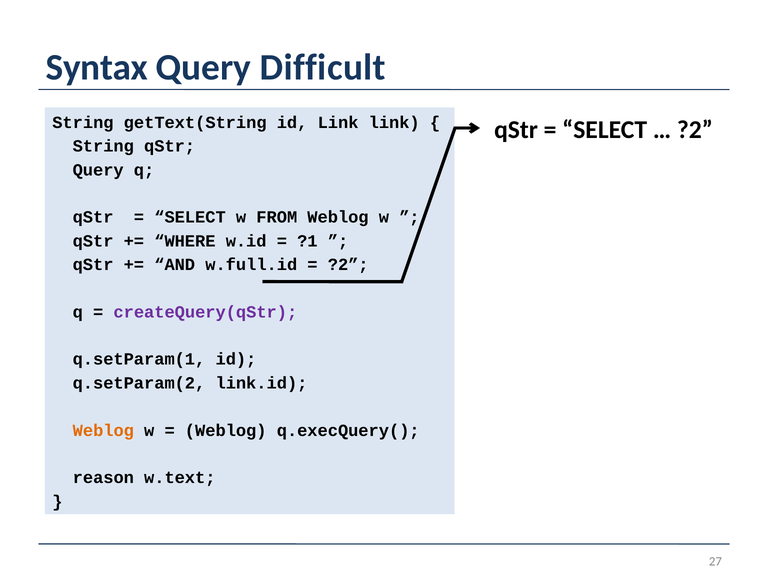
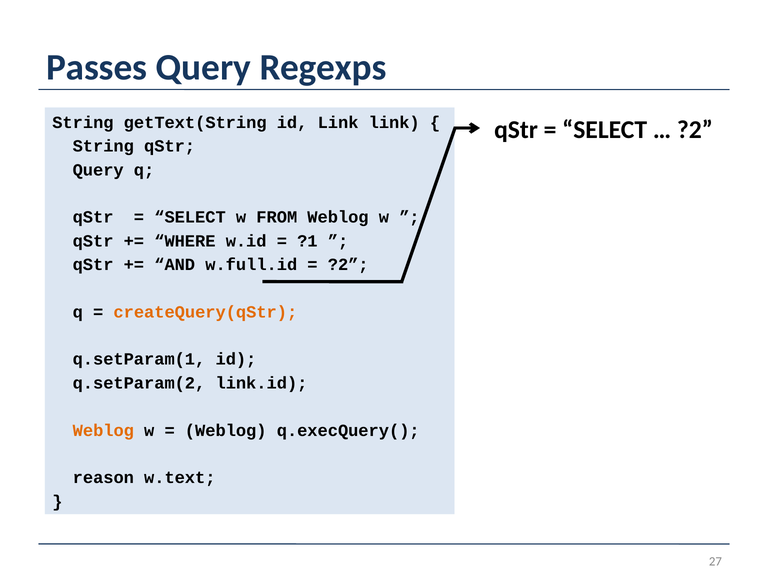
Syntax: Syntax -> Passes (97, 67)
Difficult: Difficult -> Regexps (323, 67)
createQuery(qStr colour: purple -> orange (205, 312)
